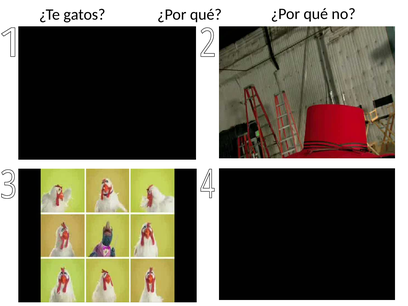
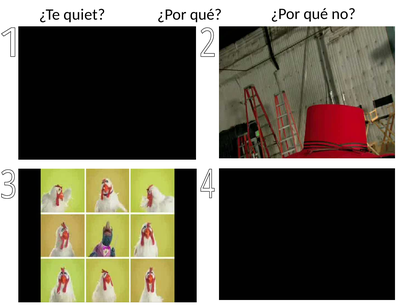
gatos: gatos -> quiet (84, 15)
